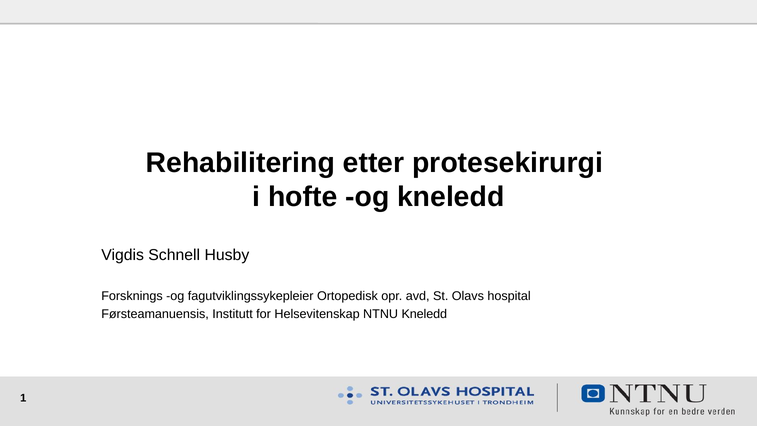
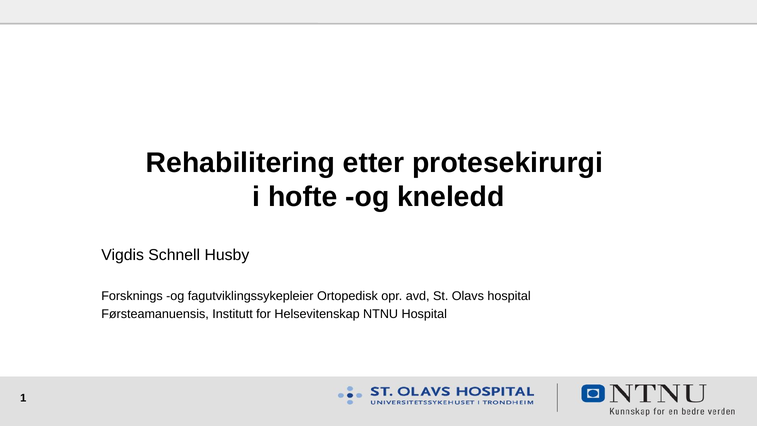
NTNU Kneledd: Kneledd -> Hospital (424, 314)
